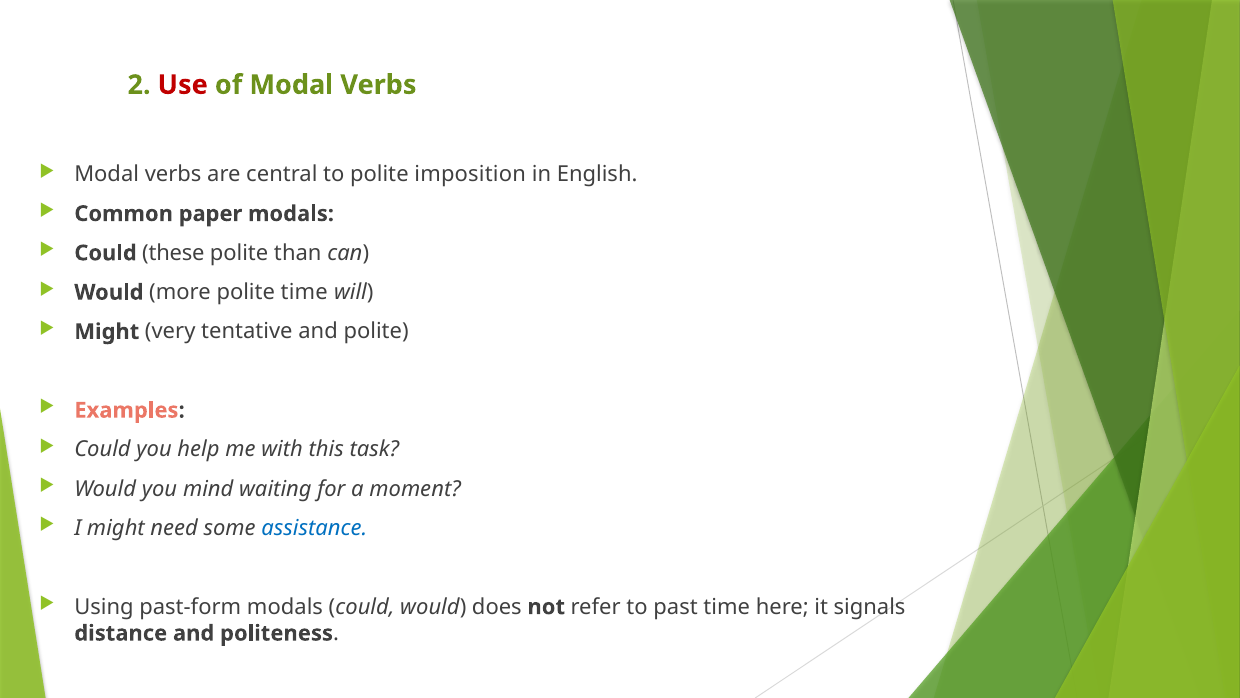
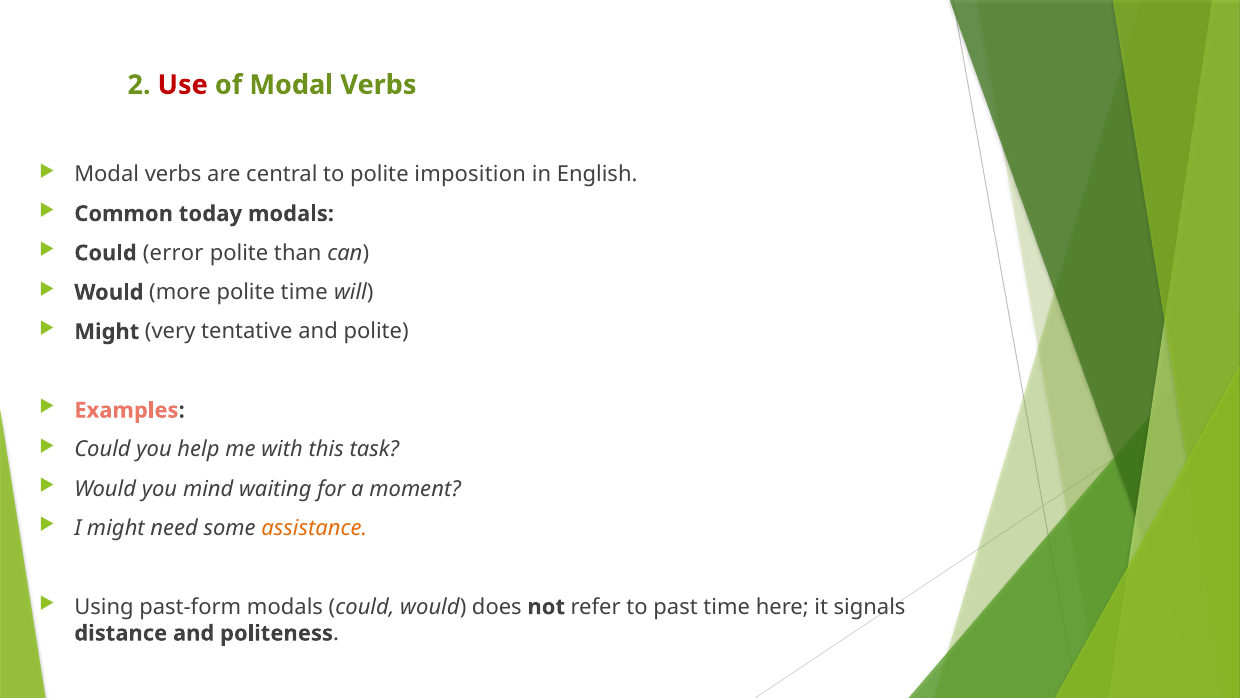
paper: paper -> today (210, 214)
these: these -> error (173, 253)
assistance colour: blue -> orange (314, 528)
